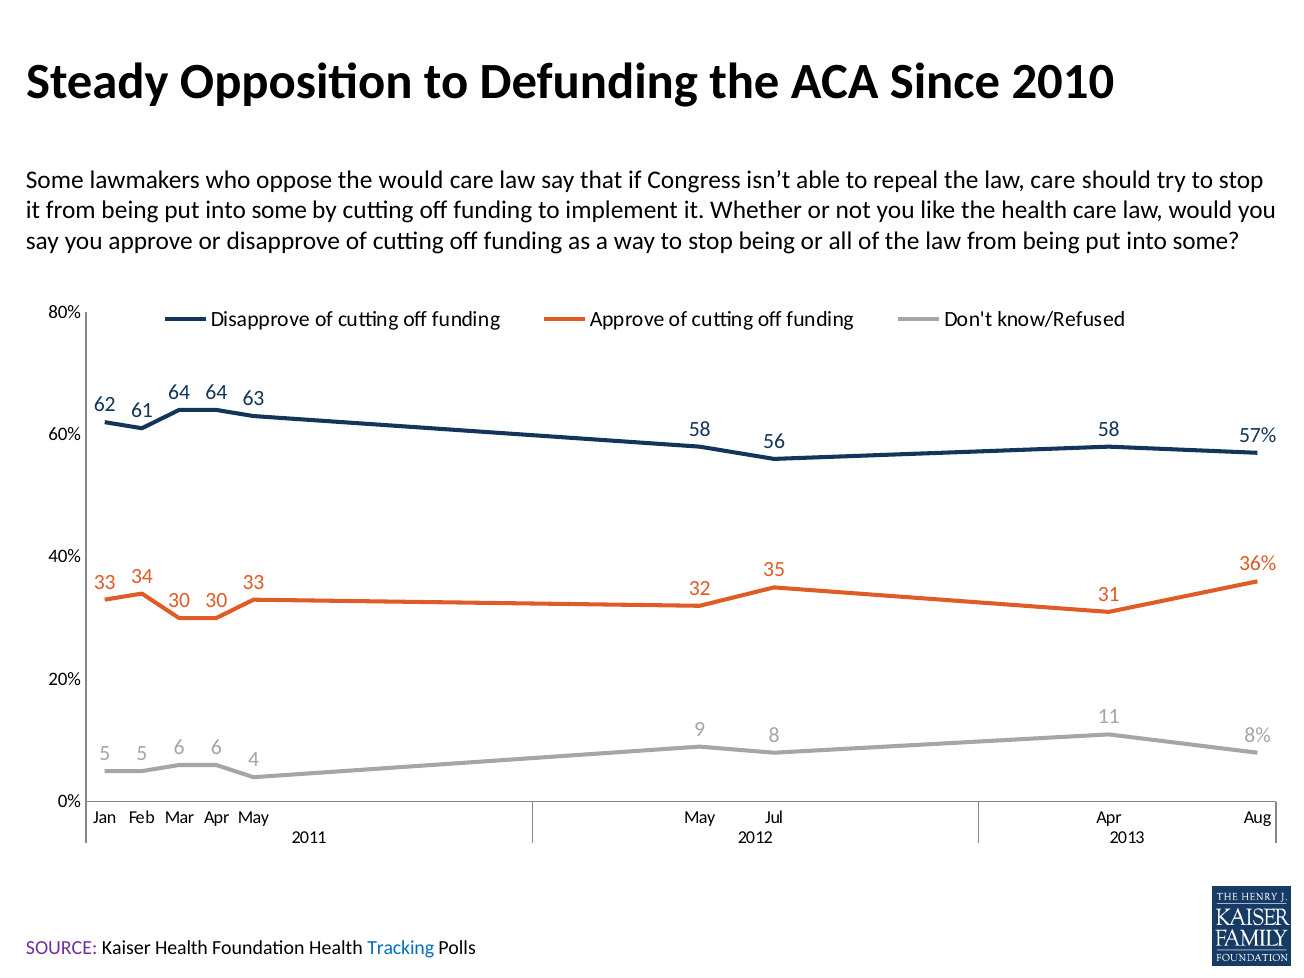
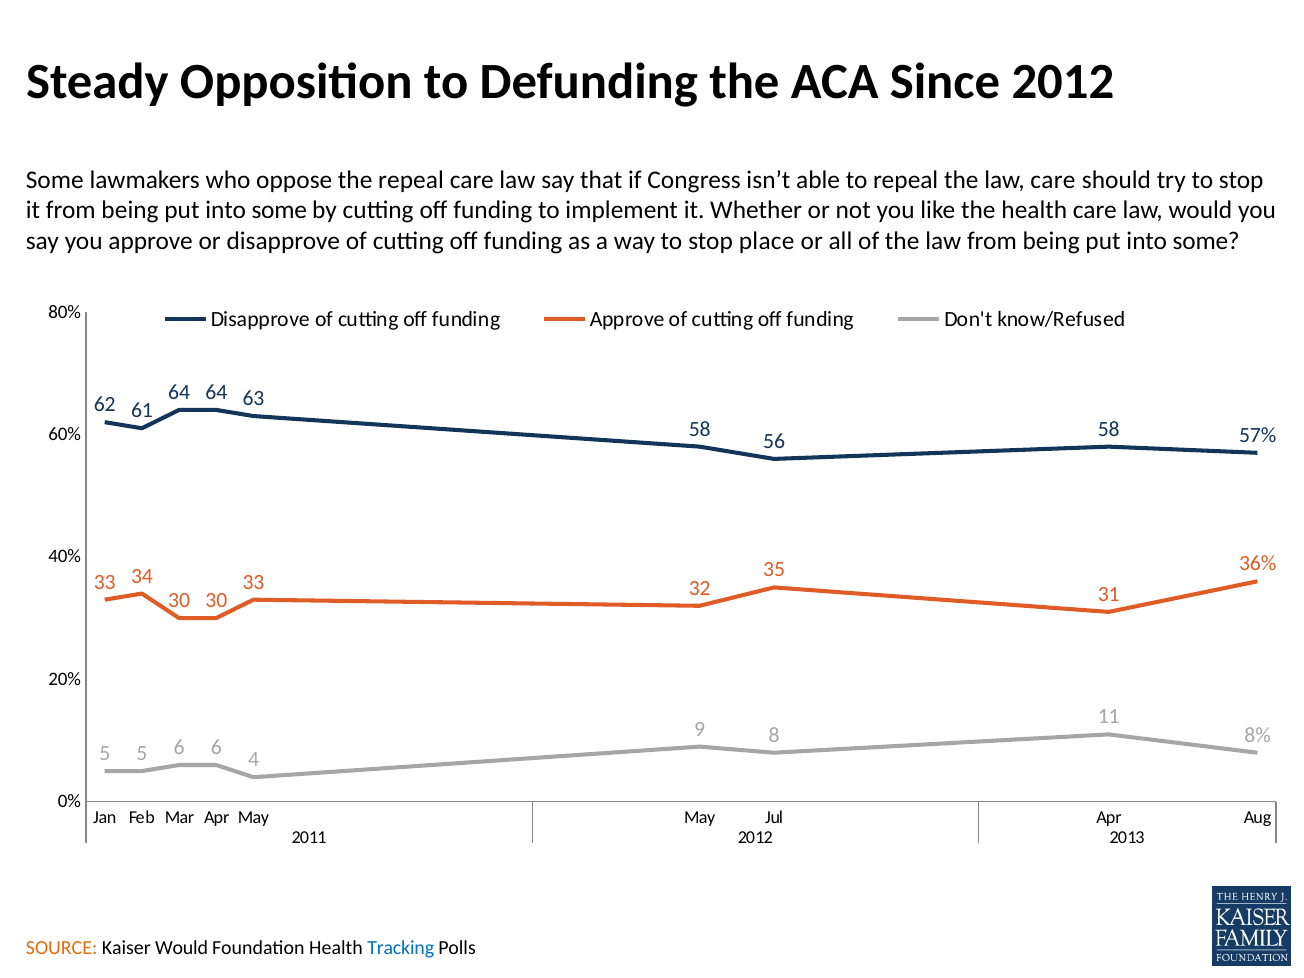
Since 2010: 2010 -> 2012 (1063, 82)
the would: would -> repeal (411, 180)
stop being: being -> place (767, 241)
SOURCE colour: purple -> orange (62, 948)
Kaiser Health: Health -> Would (182, 948)
